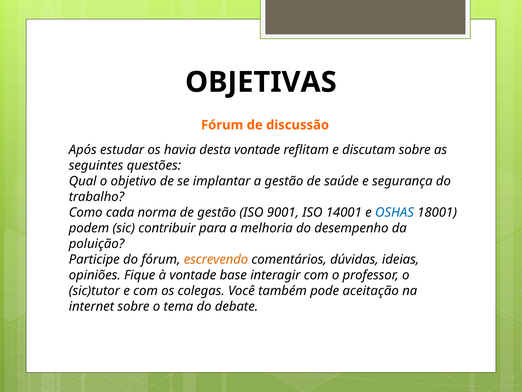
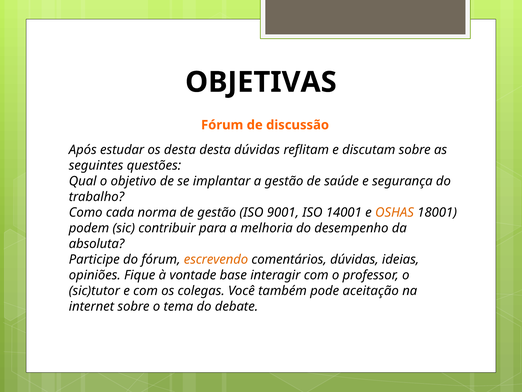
os havia: havia -> desta (180, 149)
desta vontade: vontade -> dúvidas (257, 149)
OSHAS colour: blue -> orange (395, 212)
poluição: poluição -> absoluta (97, 243)
